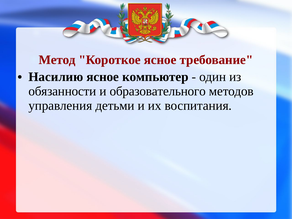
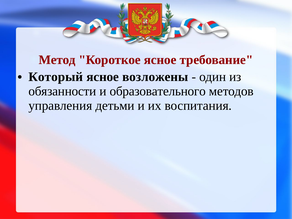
Насилию: Насилию -> Который (56, 77)
компьютер: компьютер -> возложены (155, 77)
